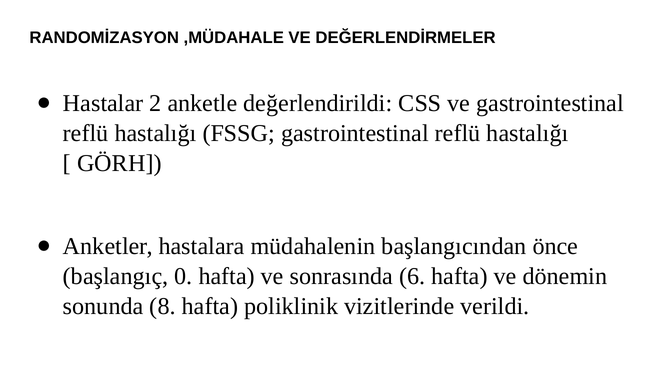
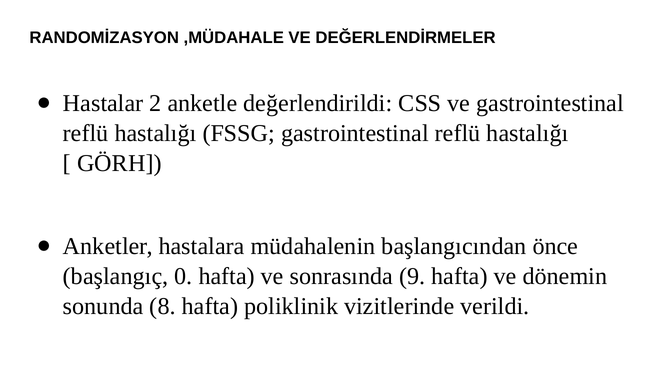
6: 6 -> 9 (412, 276)
